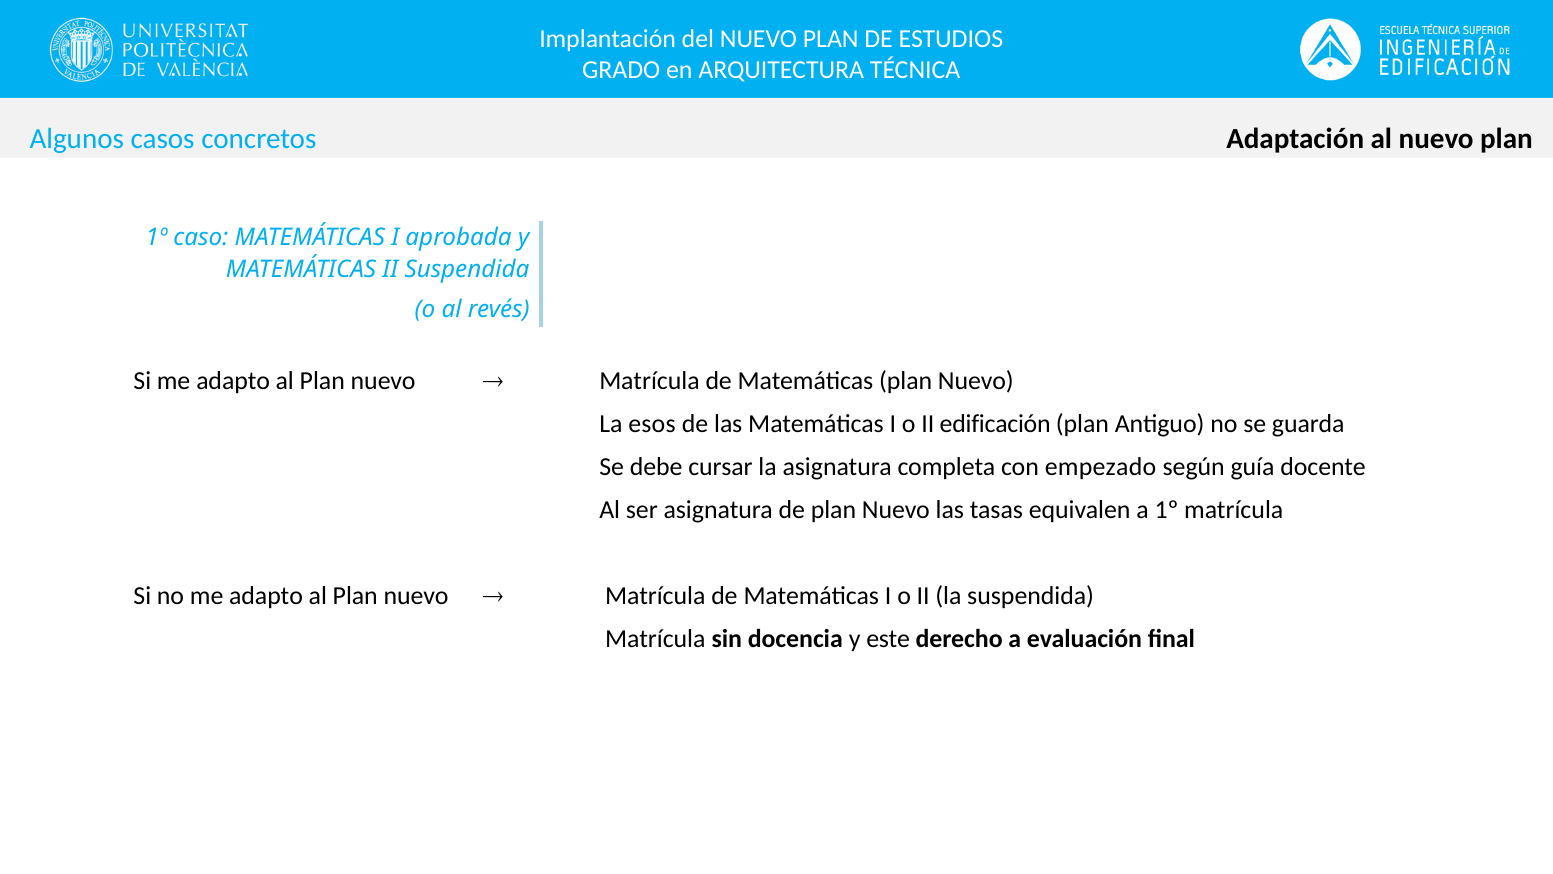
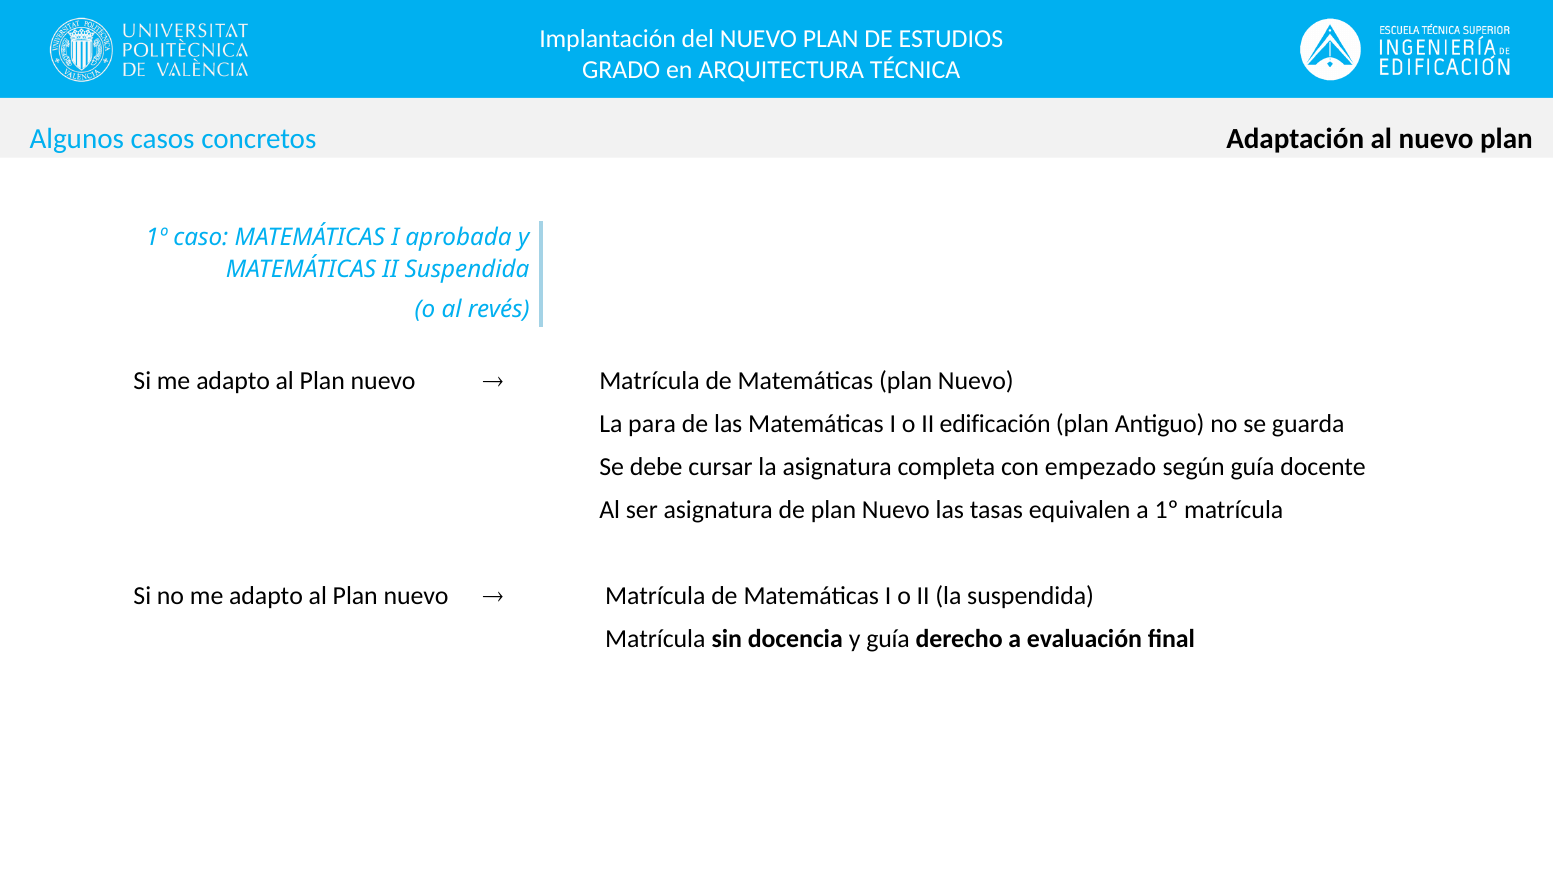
esos: esos -> para (652, 424)
y este: este -> guía (888, 638)
